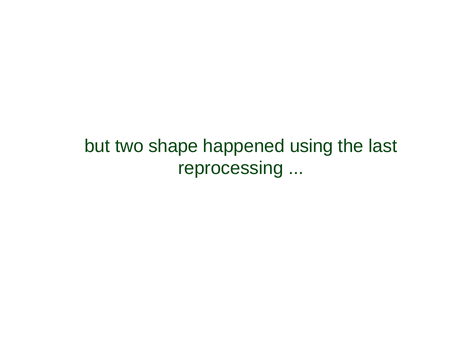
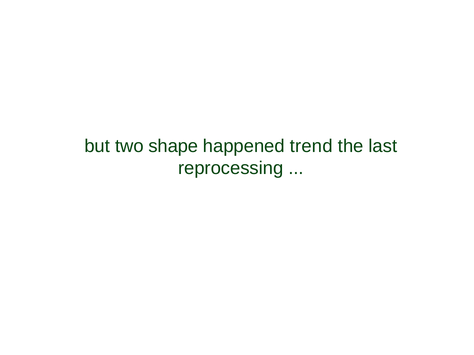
using: using -> trend (311, 146)
